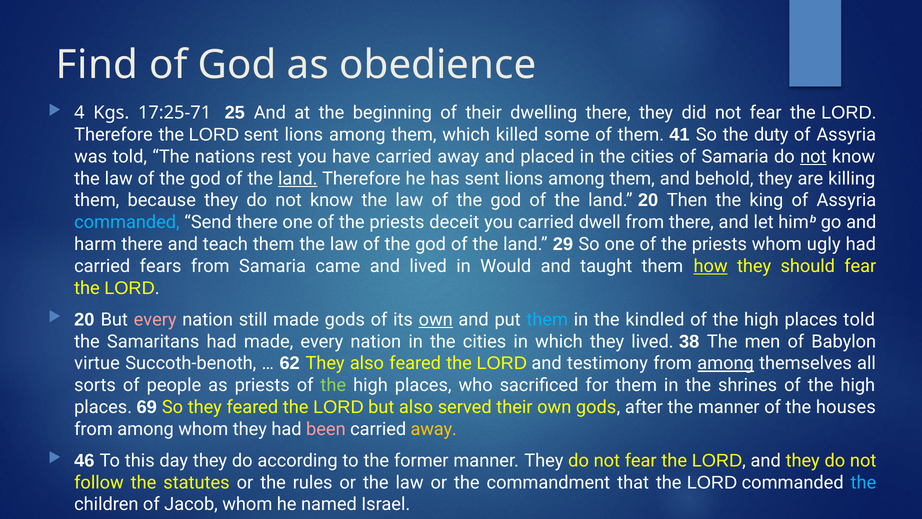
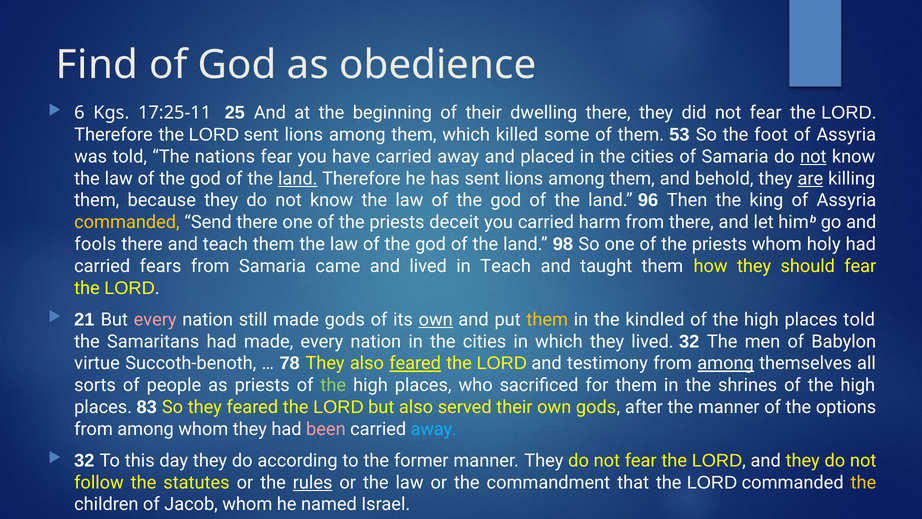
4: 4 -> 6 (79, 113)
17:25-71: 17:25-71 -> 17:25-11 (175, 113)
41: 41 -> 53 (679, 135)
duty: duty -> foot (771, 135)
nations rest: rest -> fear (276, 157)
are underline: none -> present (810, 178)
land 20: 20 -> 96 (648, 200)
commanded colour: light blue -> yellow (127, 222)
dwell: dwell -> harm (600, 222)
harm: harm -> fools (95, 244)
29: 29 -> 98 (563, 244)
ugly: ugly -> holy (824, 244)
in Would: Would -> Teach (506, 266)
how underline: present -> none (711, 266)
20: 20 -> 21 (84, 319)
them colour: light blue -> yellow (547, 319)
lived 38: 38 -> 32 (689, 341)
62: 62 -> 78 (290, 363)
feared underline: none -> present (415, 363)
69: 69 -> 83 (147, 407)
houses: houses -> options (846, 407)
away colour: yellow -> light blue (434, 429)
46: 46 -> 32 (84, 460)
rules underline: none -> present (313, 482)
the colour: light blue -> yellow (863, 482)
